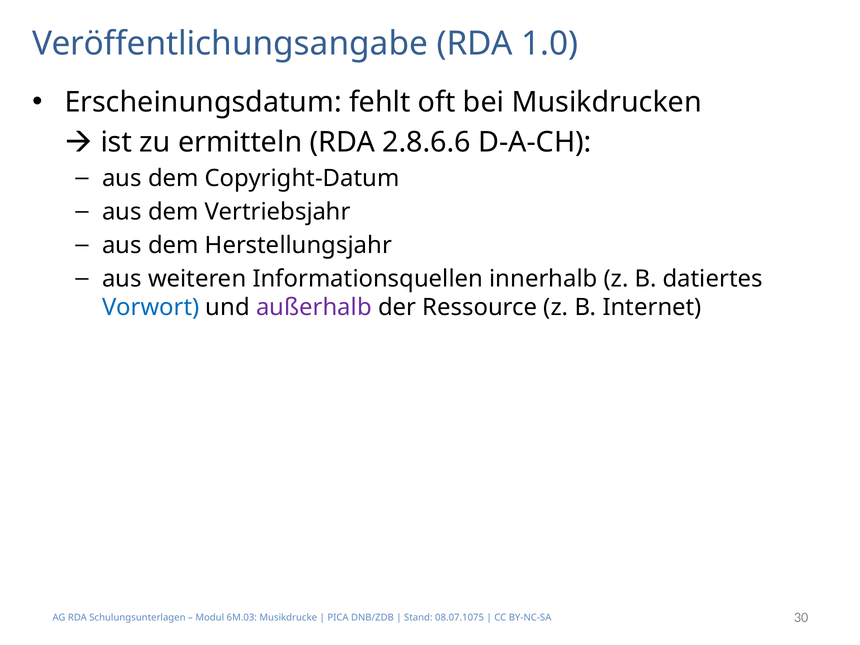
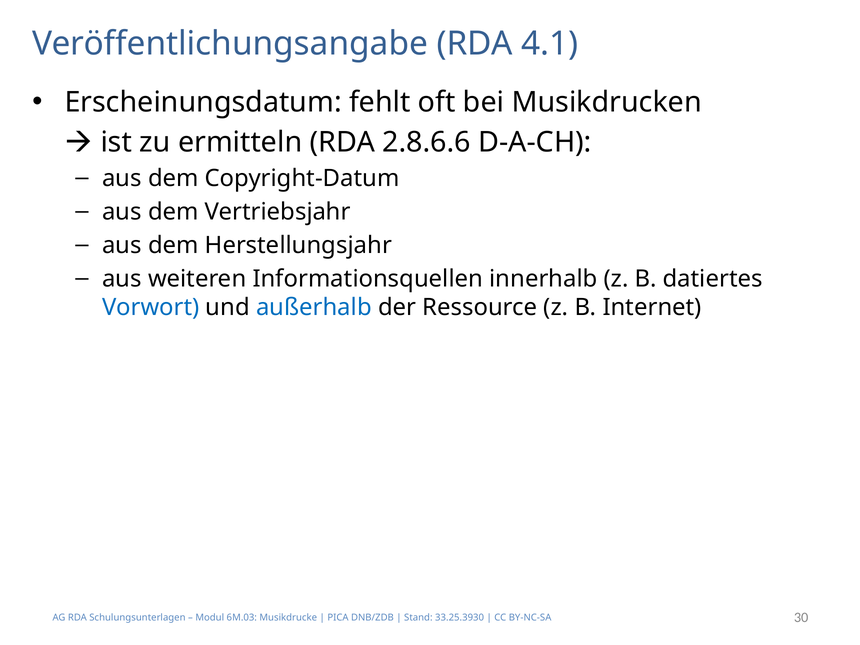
1.0: 1.0 -> 4.1 (550, 44)
außerhalb colour: purple -> blue (314, 307)
08.07.1075: 08.07.1075 -> 33.25.3930 (460, 618)
